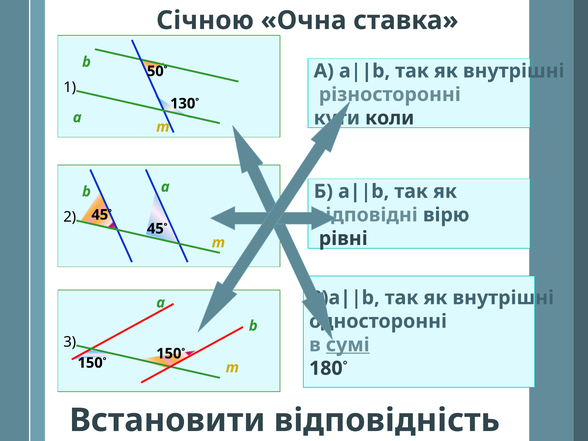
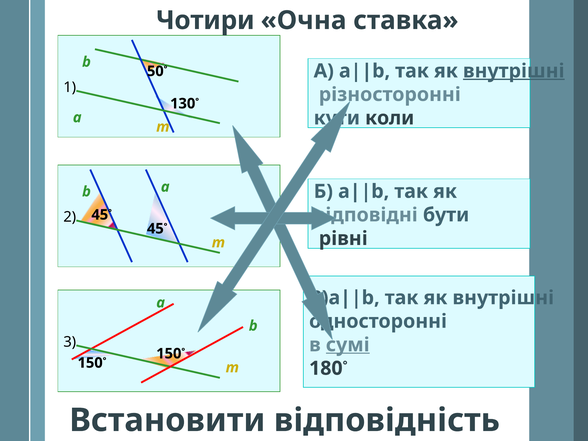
Січною: Січною -> Чотири (205, 20)
внутрішні underline: none -> present (514, 71)
вірю: вірю -> бути (446, 215)
